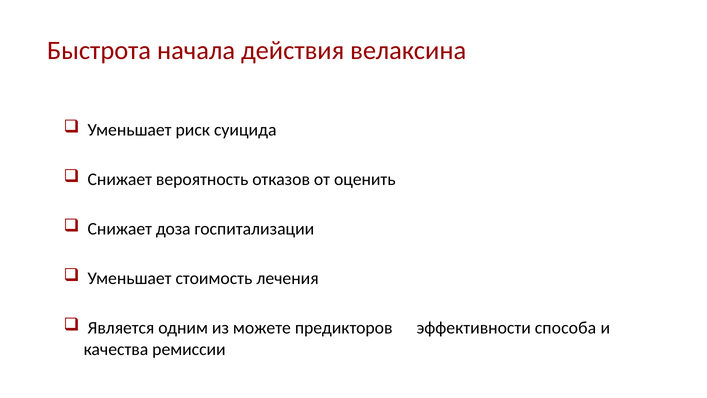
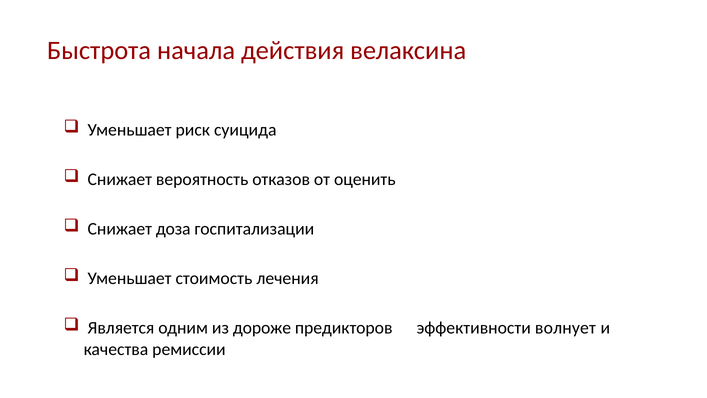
можете: можете -> дороже (262, 328)
способа: способа -> волнует (565, 328)
